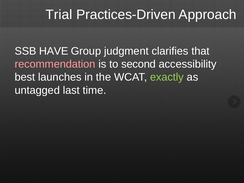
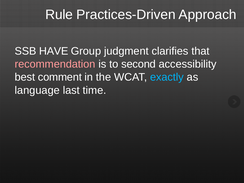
Trial: Trial -> Rule (59, 15)
launches: launches -> comment (60, 77)
exactly colour: light green -> light blue (167, 77)
untagged: untagged -> language (37, 90)
